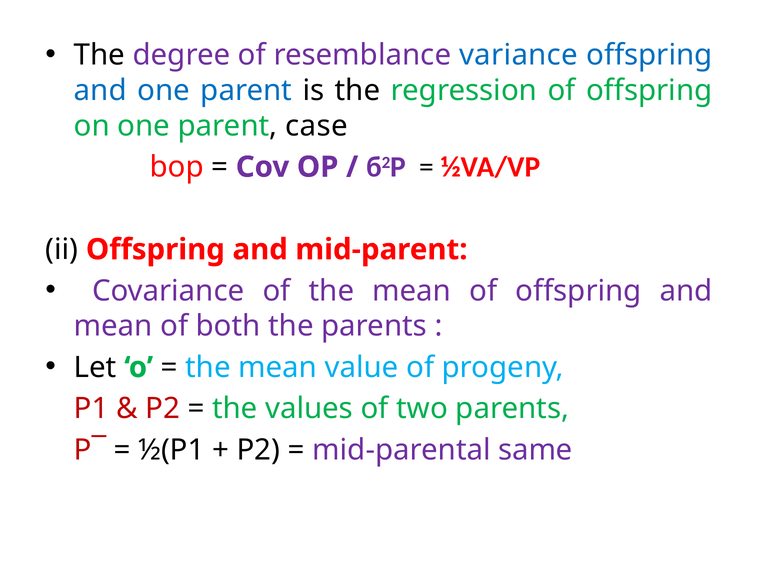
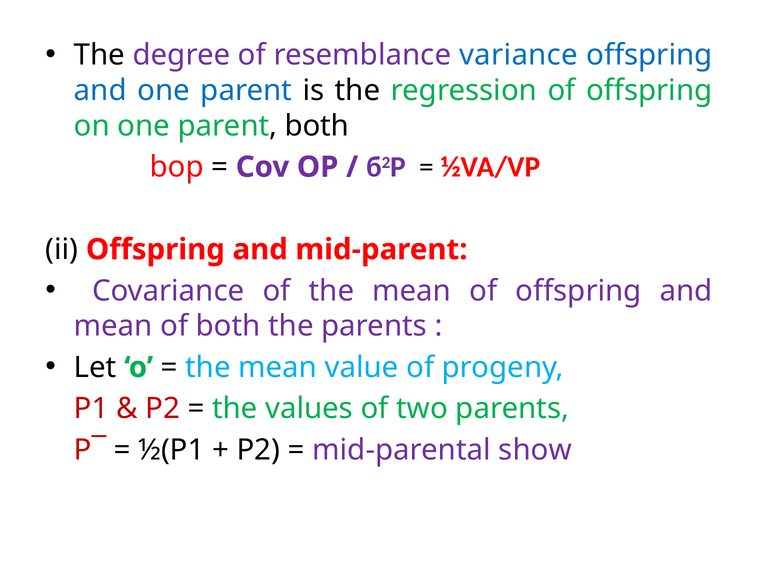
parent case: case -> both (317, 126)
same: same -> show (535, 449)
